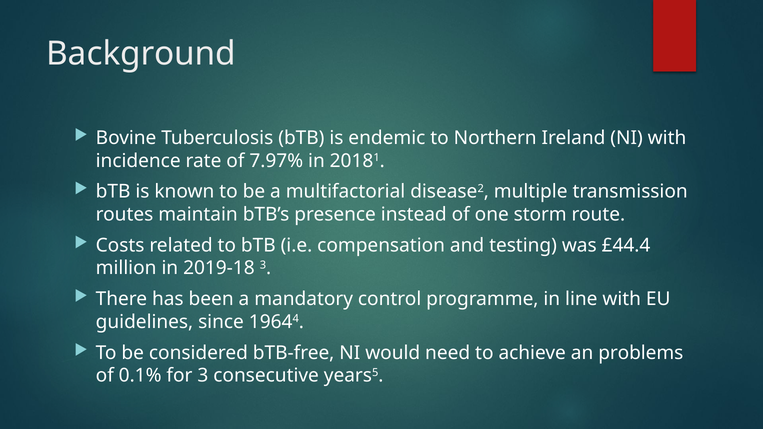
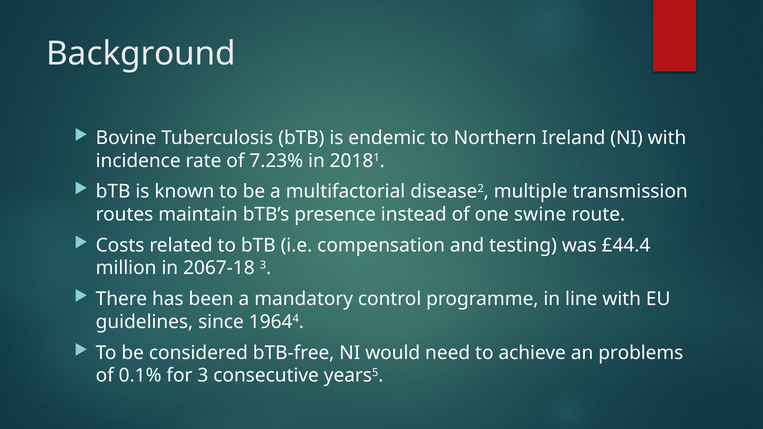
7.97%: 7.97% -> 7.23% (276, 161)
storm: storm -> swine (540, 215)
2019-18: 2019-18 -> 2067-18 (219, 268)
